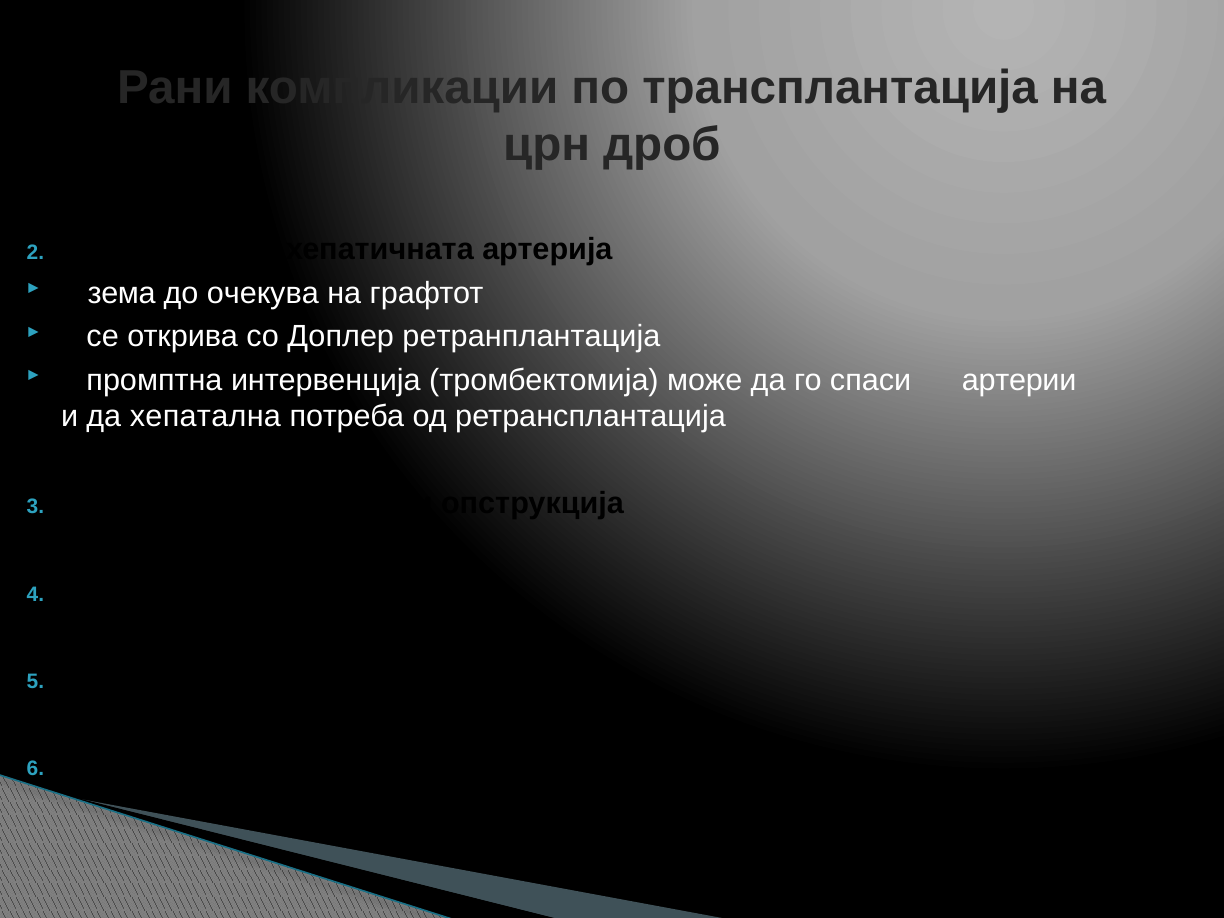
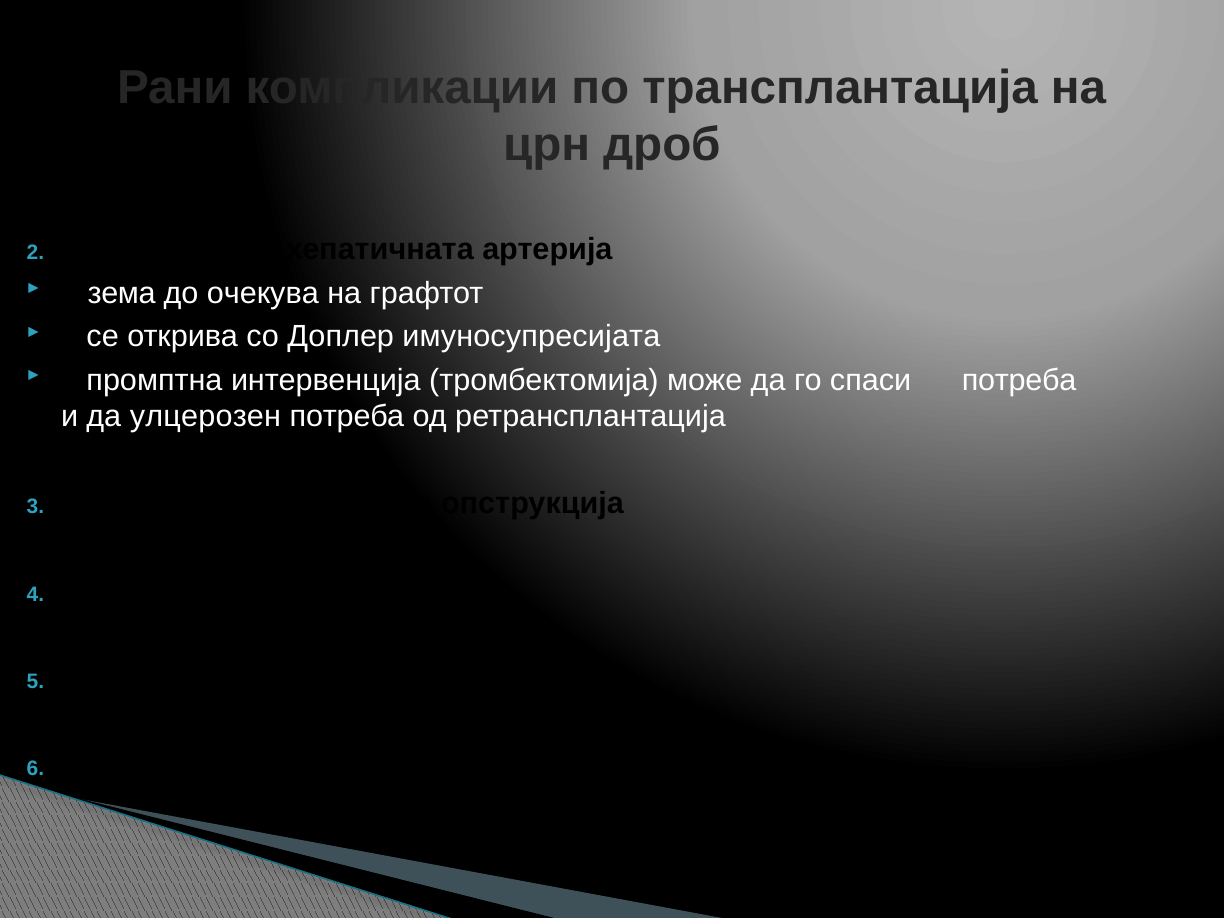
ретранплантација: ретранплантација -> имуносупресијата (531, 337)
спаси артерии: артерии -> потреба (1019, 380)
хепатална: хепатална -> улцерозен (205, 417)
